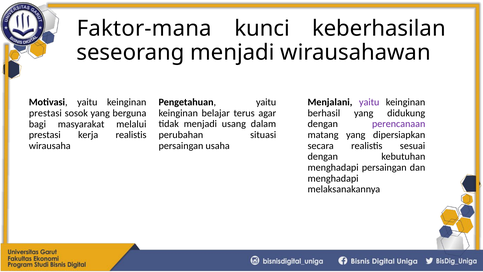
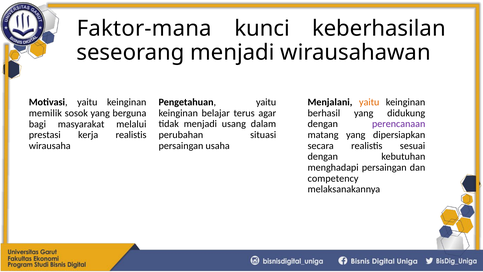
yaitu colour: purple -> orange (369, 102)
prestasi: prestasi -> memilik (45, 113)
menghadapi: menghadapi -> competency (333, 178)
